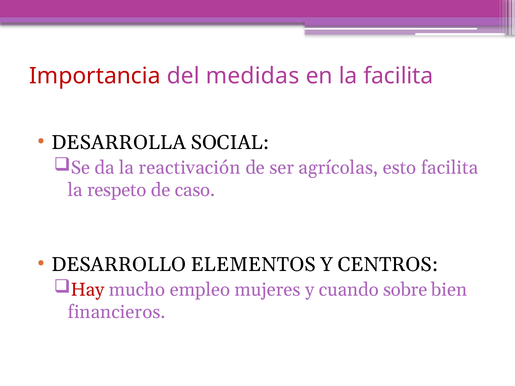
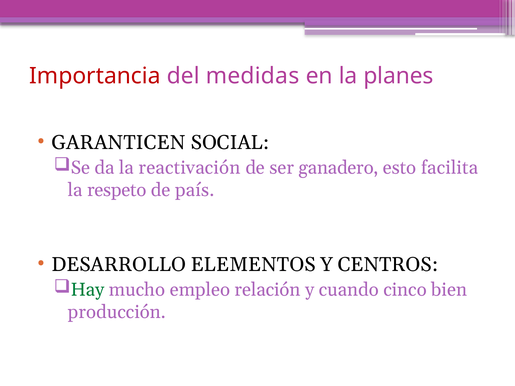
la facilita: facilita -> planes (398, 76)
DESARROLLA: DESARROLLA -> GARANTICEN (119, 143)
agrícolas: agrícolas -> ganadero (339, 168)
caso: caso -> país (195, 190)
Hay colour: red -> green (88, 290)
mujeres: mujeres -> relación (268, 290)
sobre: sobre -> cinco (405, 290)
financieros: financieros -> producción (117, 312)
